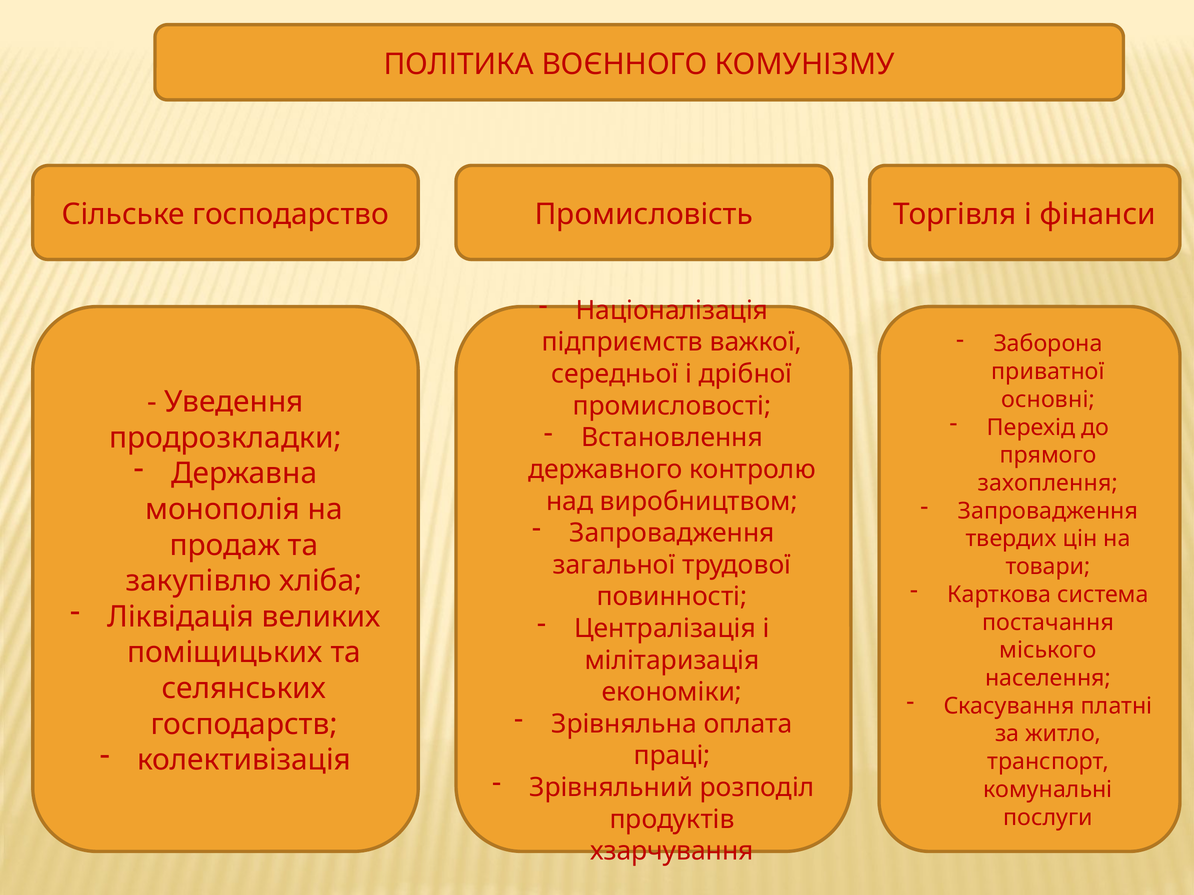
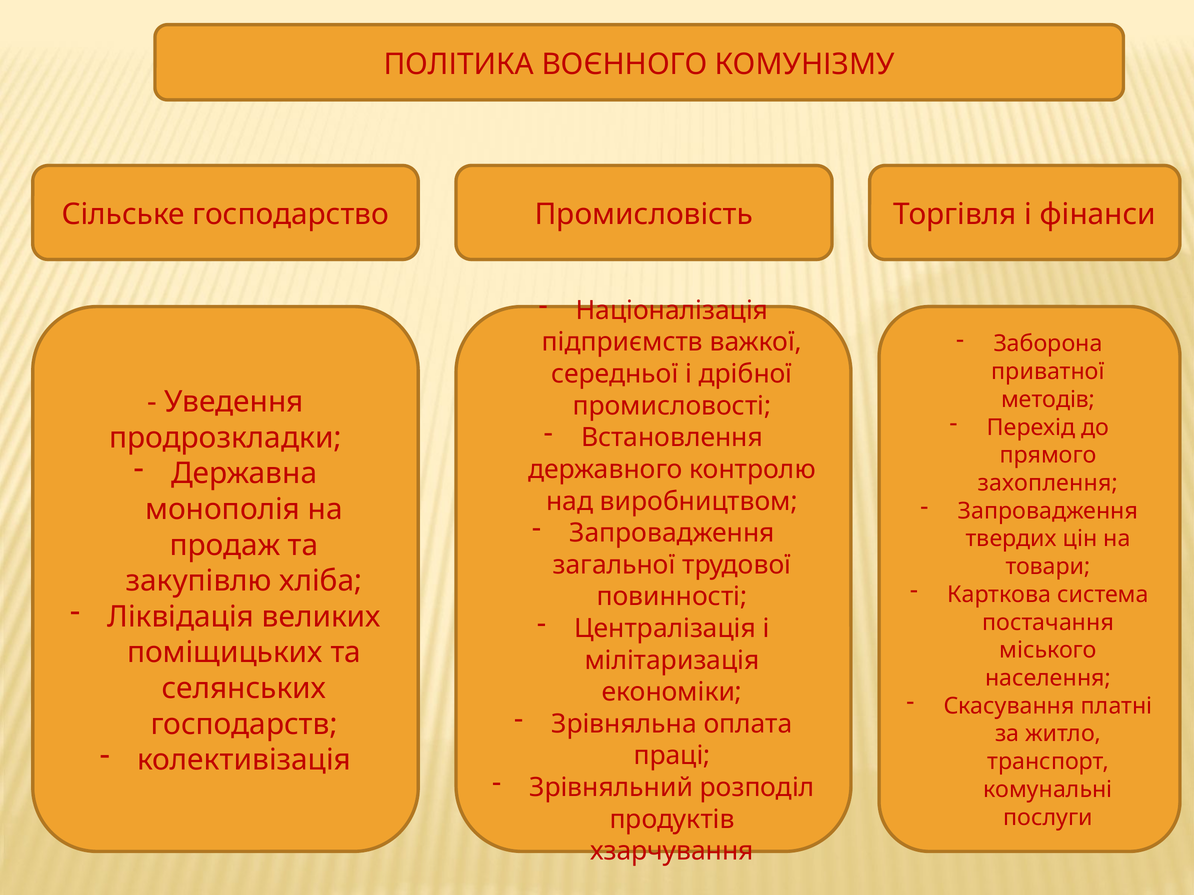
основні: основні -> методів (1048, 400)
